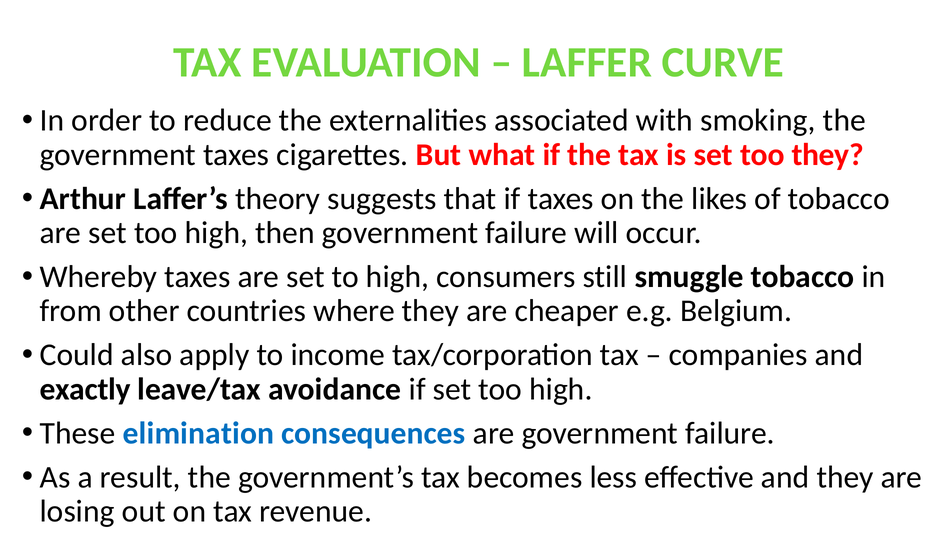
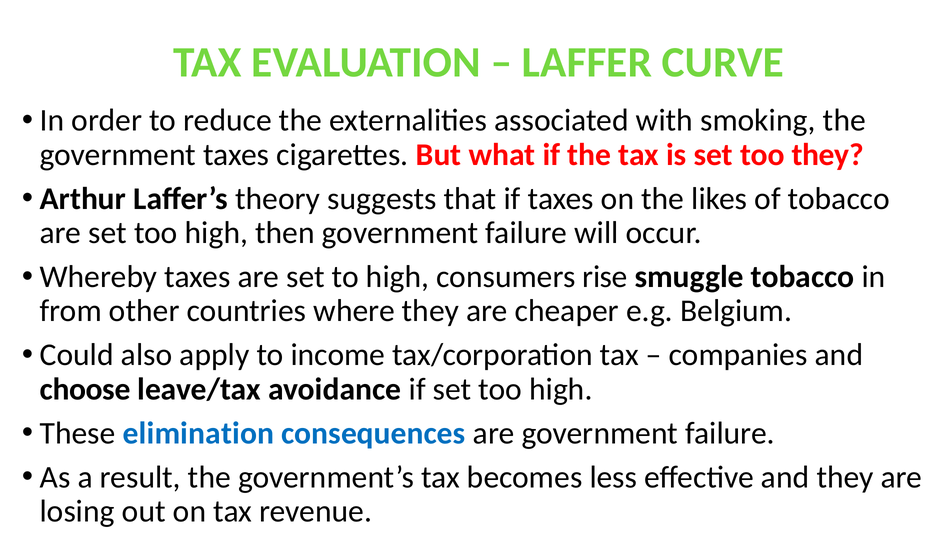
still: still -> rise (605, 277)
exactly: exactly -> choose (85, 389)
